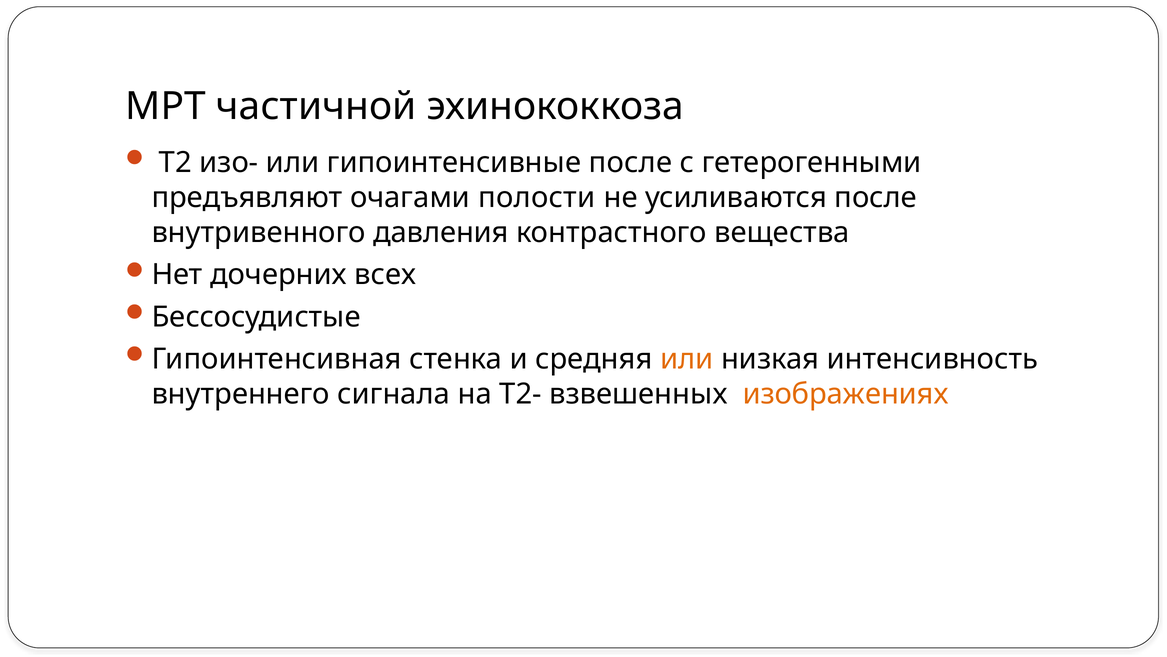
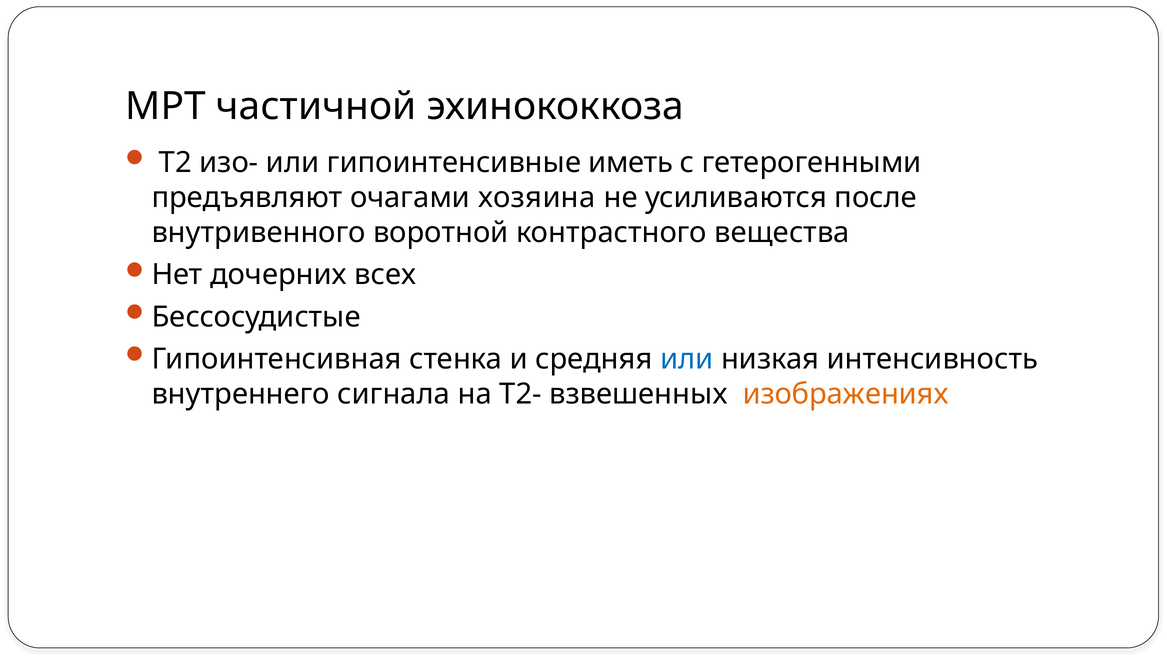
гипоинтенсивные после: после -> иметь (631, 162)
полости: полости -> хозяина (537, 197)
давления: давления -> воротной (441, 232)
или colour: orange -> blue (687, 359)
